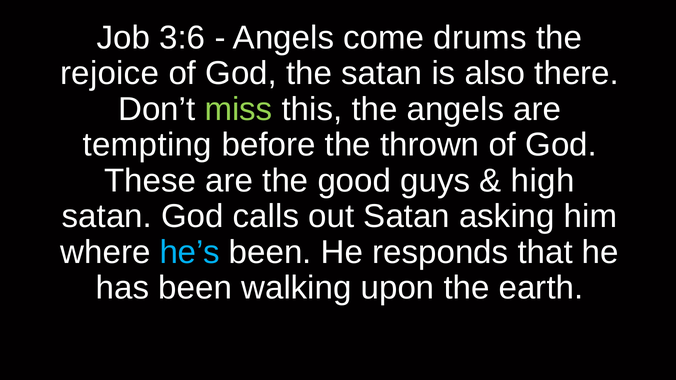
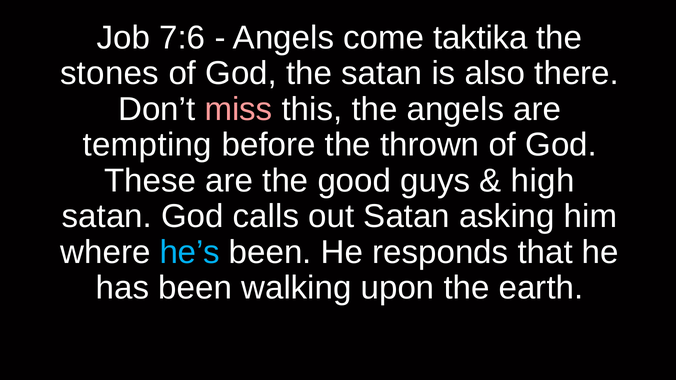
3:6: 3:6 -> 7:6 (182, 38)
drums: drums -> taktika (480, 38)
rejoice: rejoice -> stones (110, 74)
miss colour: light green -> pink (239, 109)
